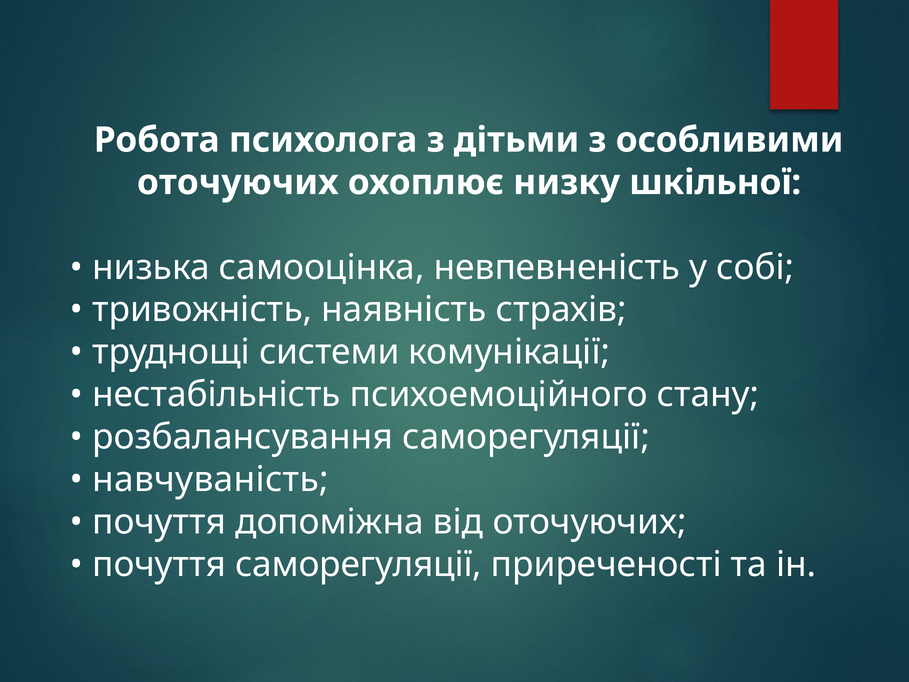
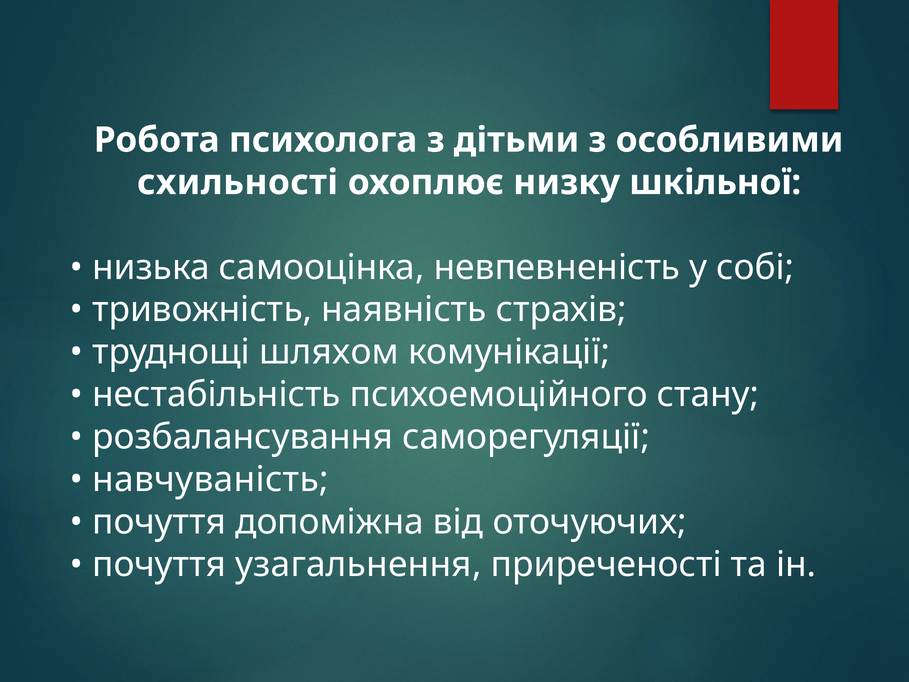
оточуючих: оточуючих -> схильності (238, 182)
системи: системи -> шляхом (329, 352)
почуття саморегуляції: саморегуляції -> узагальнення (358, 564)
